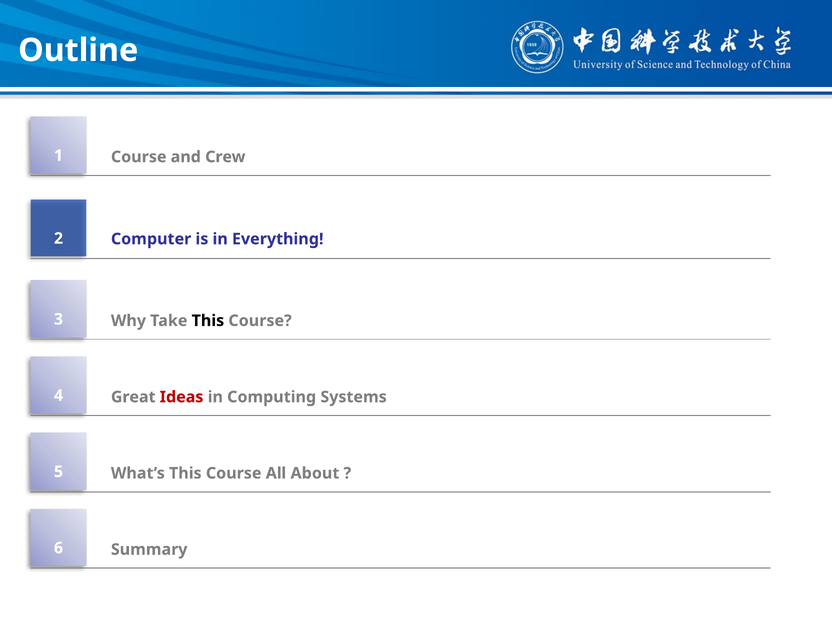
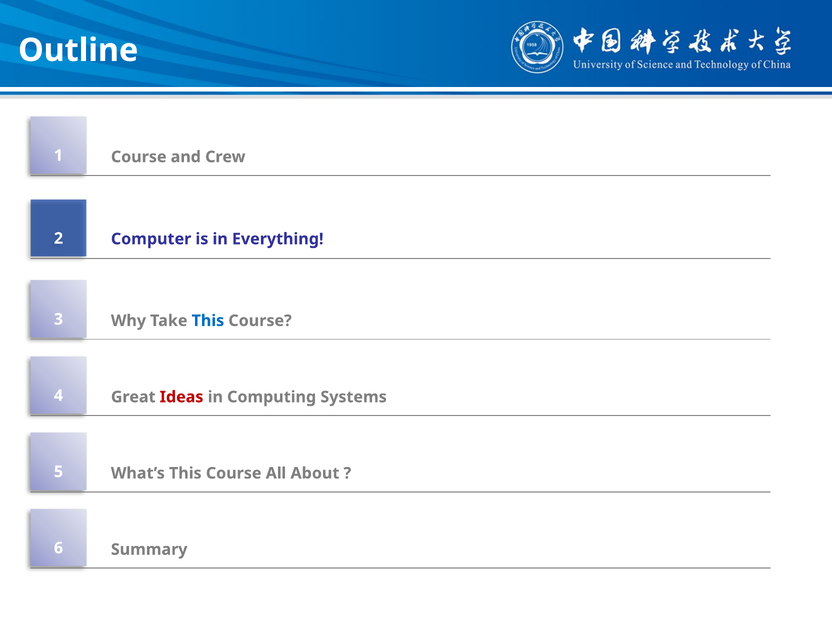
This colour: black -> blue (208, 321)
